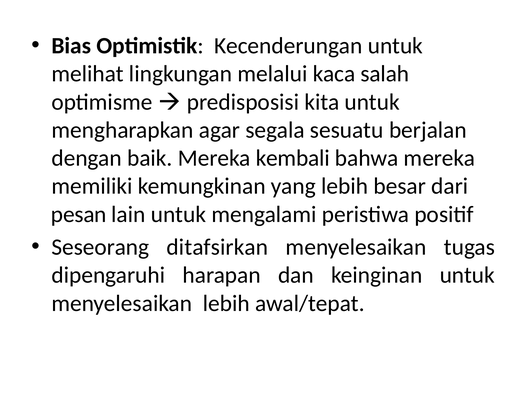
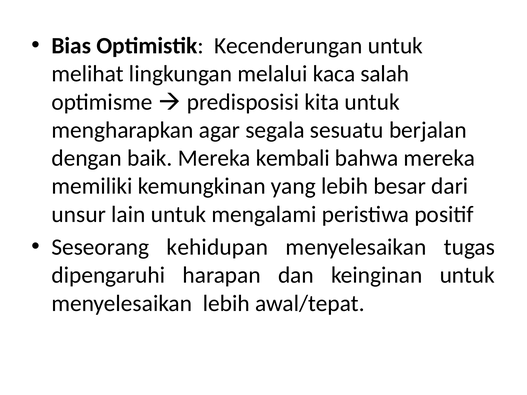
pesan: pesan -> unsur (79, 214)
ditafsirkan: ditafsirkan -> kehidupan (217, 247)
